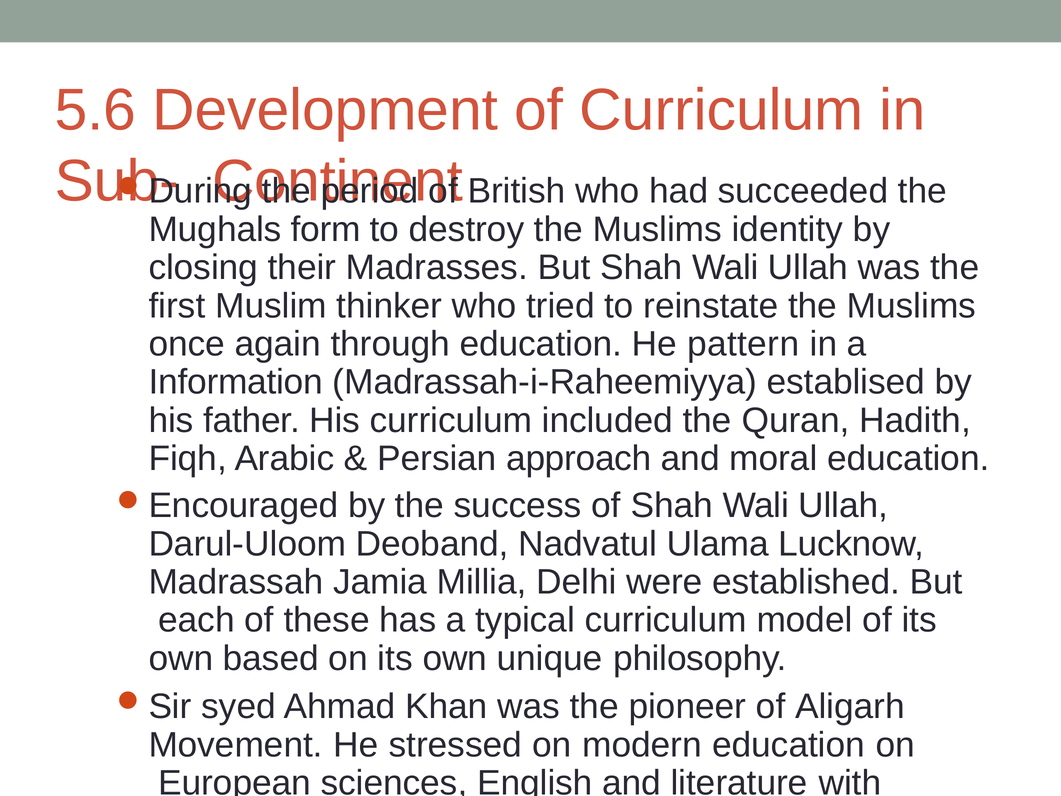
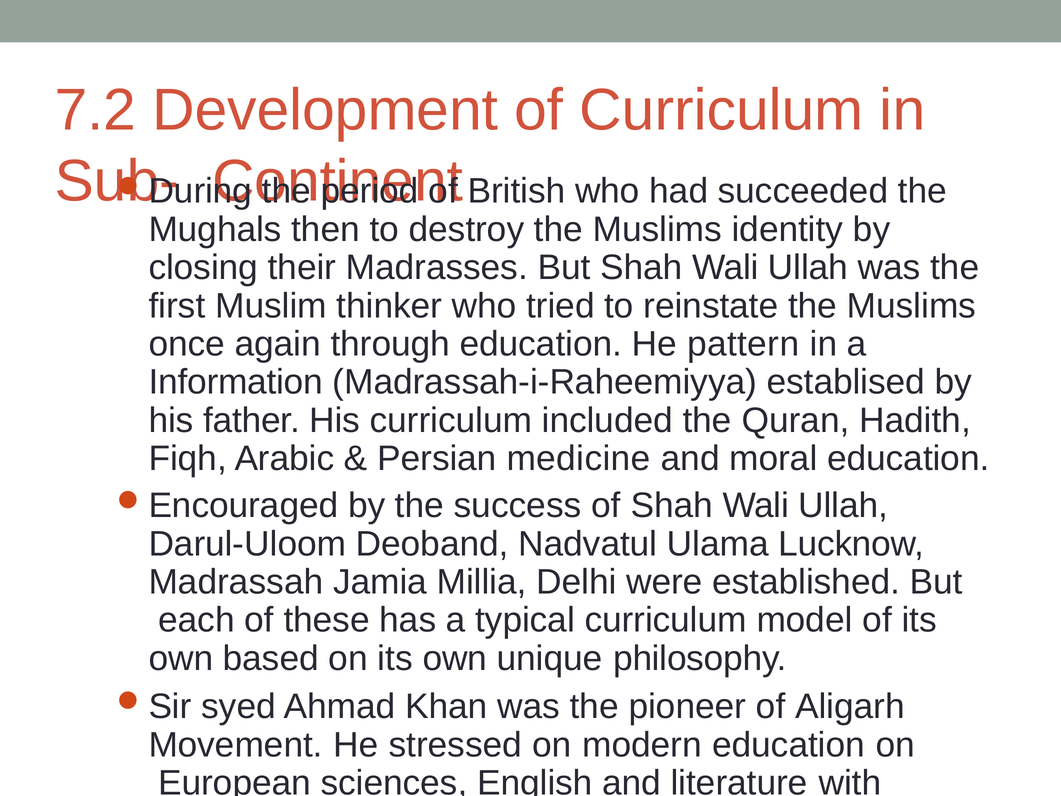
5.6: 5.6 -> 7.2 (95, 110)
form: form -> then (326, 229)
approach: approach -> medicine (579, 459)
